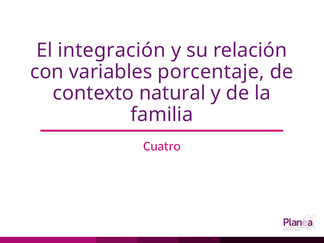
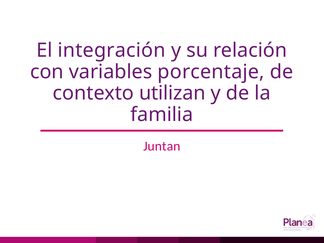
natural: natural -> utilizan (172, 93)
Cuatro: Cuatro -> Juntan (162, 146)
